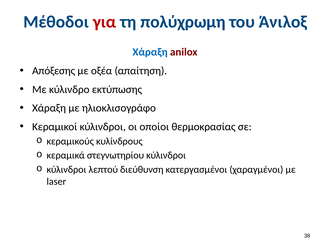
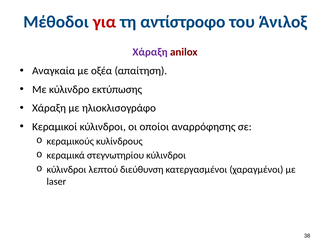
πολύχρωμη: πολύχρωμη -> αντίστροφο (183, 22)
Χάραξη colour: blue -> purple (150, 52)
Απόξεσης: Απόξεσης -> Αναγκαία (54, 71)
θερμοκρασίας: θερμοκρασίας -> αναρρόφησης (203, 127)
